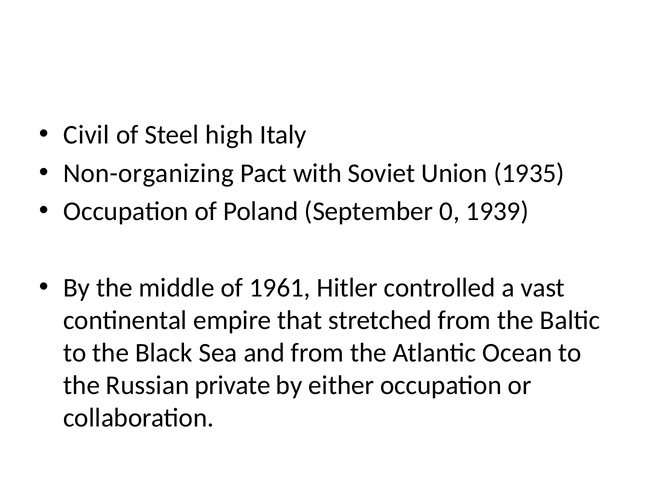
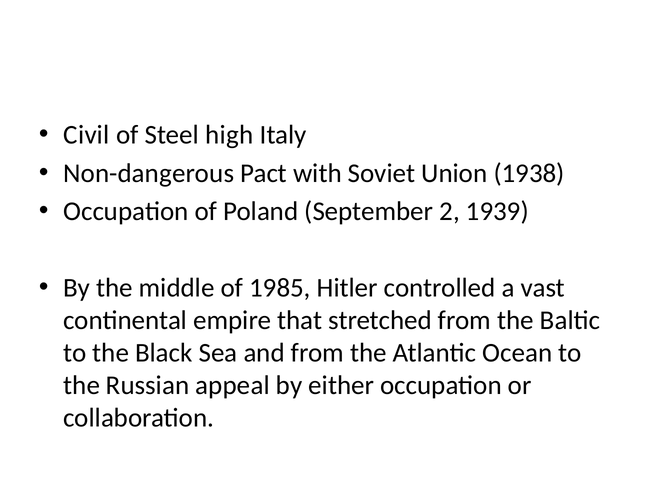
Non-organizing: Non-organizing -> Non-dangerous (149, 173)
1935: 1935 -> 1938 (529, 173)
0: 0 -> 2 (450, 211)
1961: 1961 -> 1985 (280, 288)
private: private -> appeal (233, 385)
